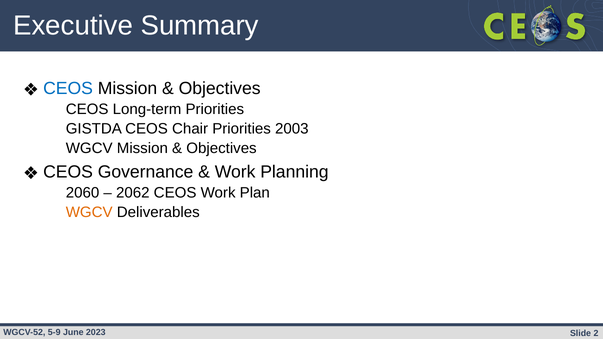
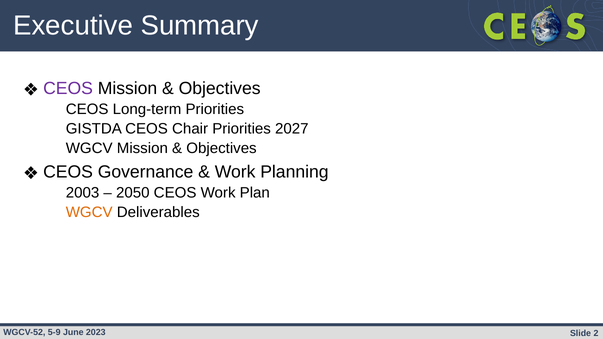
CEOS colour: blue -> purple (68, 89)
2003: 2003 -> 2027 (292, 129)
2060: 2060 -> 2003 (83, 193)
2062: 2062 -> 2050 (133, 193)
